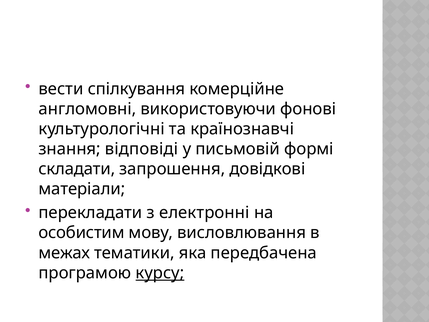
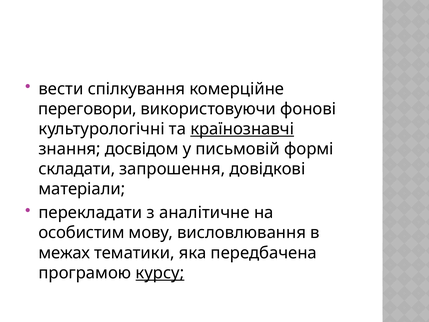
англомовні: англомовні -> переговори (87, 109)
країнознавчі underline: none -> present (242, 129)
відповіді: відповіді -> досвідом (142, 149)
електронні: електронні -> аналітичне (204, 213)
